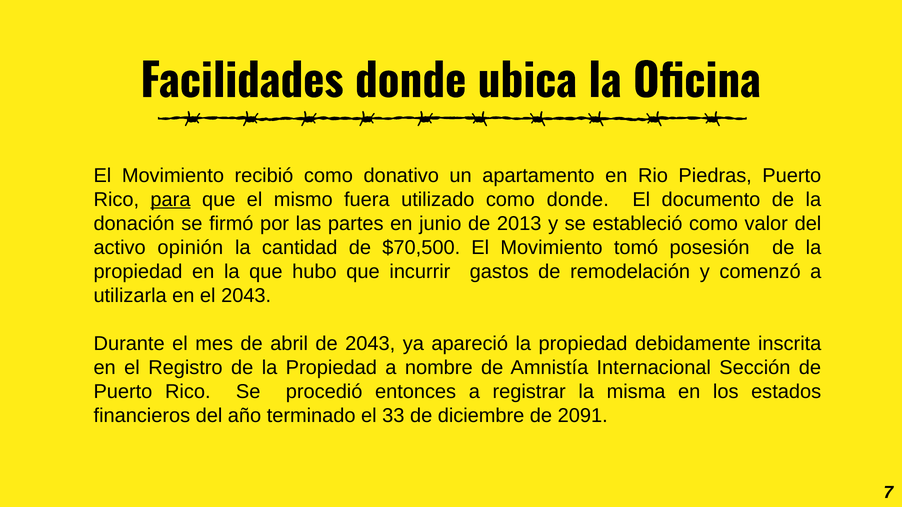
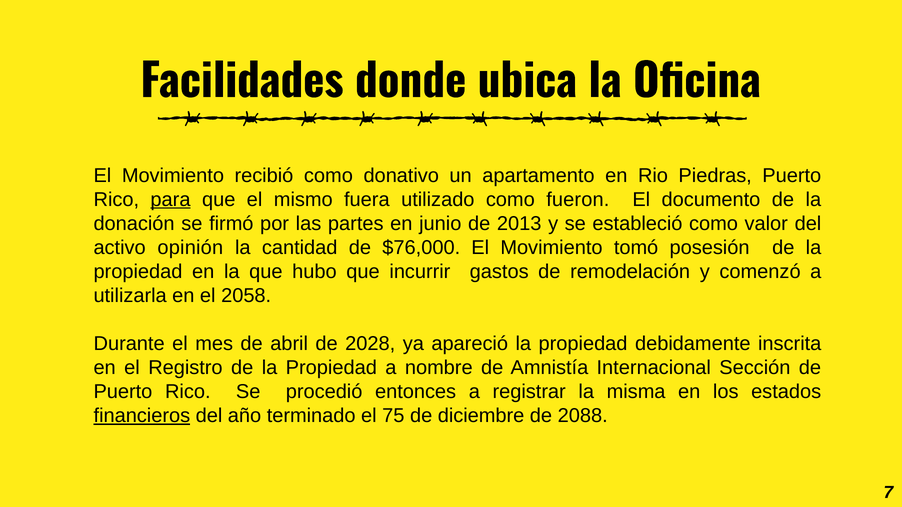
como donde: donde -> fueron (578, 200)
$70,500: $70,500 -> $76,000 (421, 248)
el 2043: 2043 -> 2058 (246, 296)
de 2043: 2043 -> 2028 (370, 344)
financieros underline: none -> present (142, 416)
33: 33 -> 75 (393, 416)
2091: 2091 -> 2088 (583, 416)
